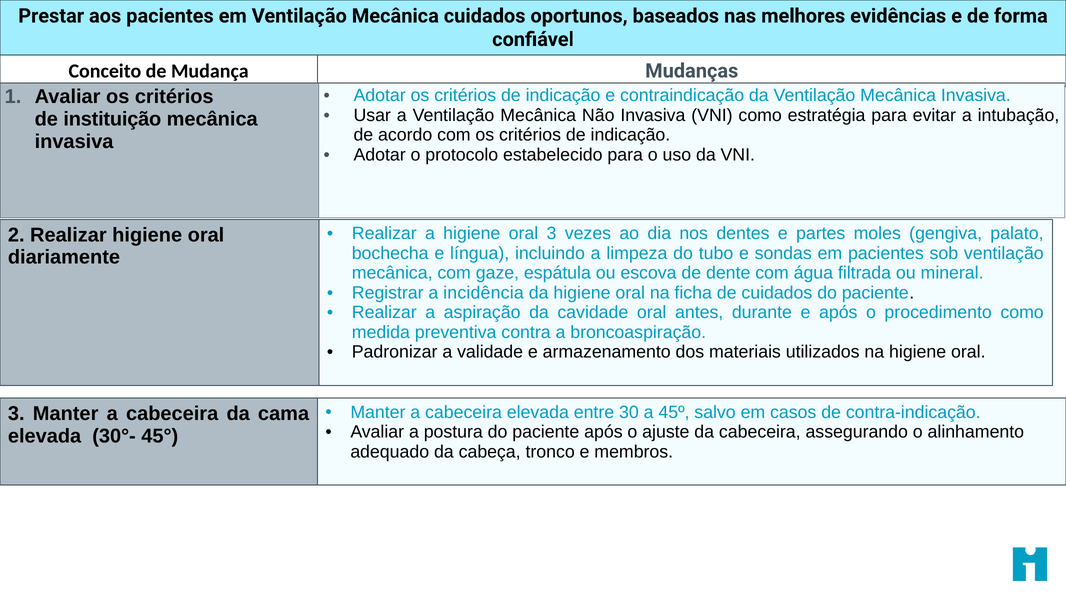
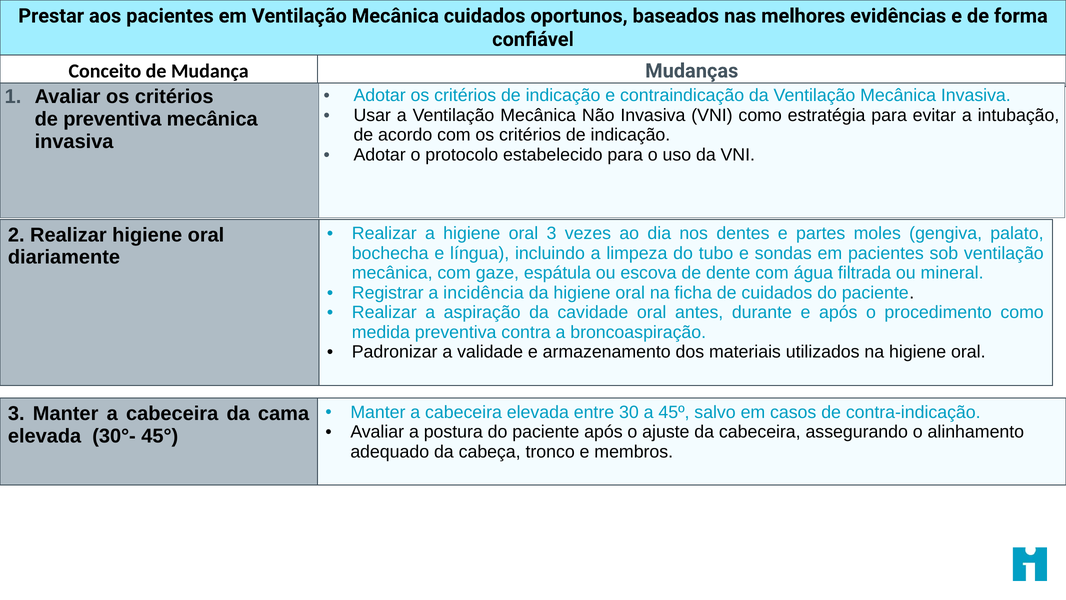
de instituição: instituição -> preventiva (112, 119)
